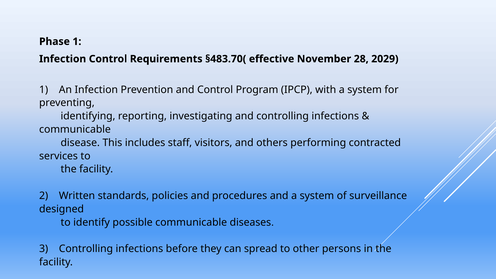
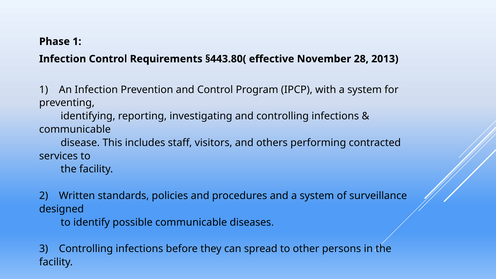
§483.70(: §483.70( -> §443.80( (226, 59)
2029: 2029 -> 2013 (385, 59)
